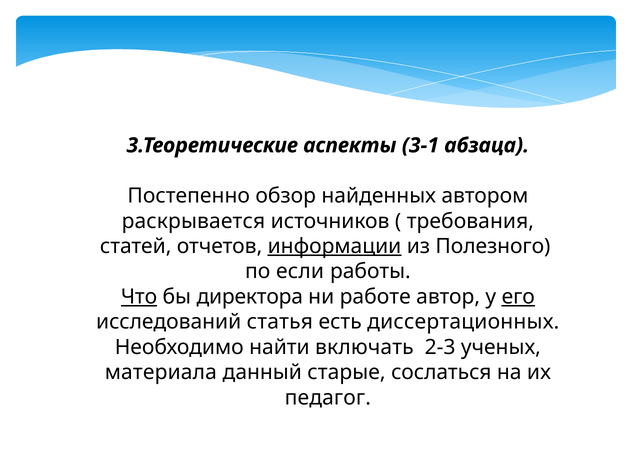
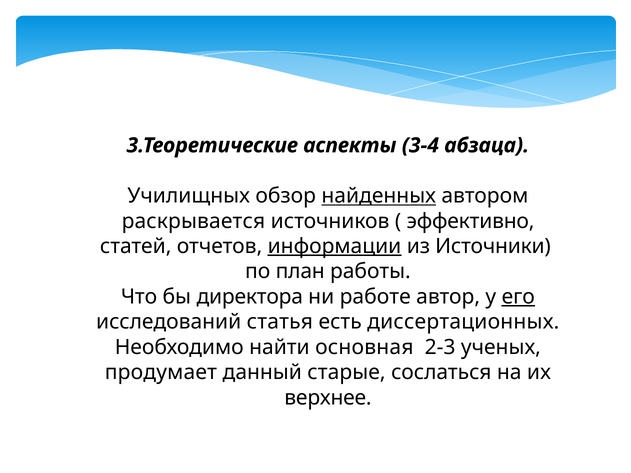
3-1: 3-1 -> 3-4 (420, 145)
Постепенно: Постепенно -> Училищных (189, 196)
найденных underline: none -> present (379, 196)
требования: требования -> эффективно (471, 221)
Полезного: Полезного -> Источники (493, 246)
если: если -> план (300, 272)
Что underline: present -> none (139, 297)
включать: включать -> основная (364, 347)
материала: материала -> продумает (161, 373)
педагог: педагог -> верхнее (328, 398)
